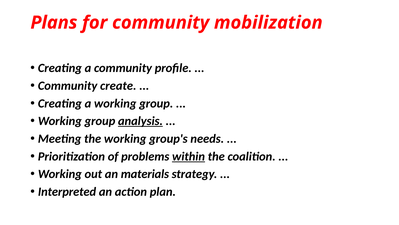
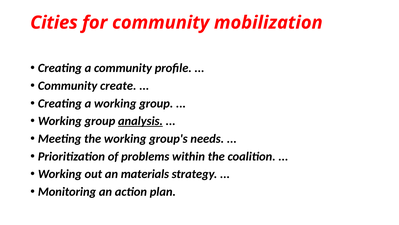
Plans: Plans -> Cities (54, 23)
within underline: present -> none (189, 156)
Interpreted: Interpreted -> Monitoring (67, 191)
